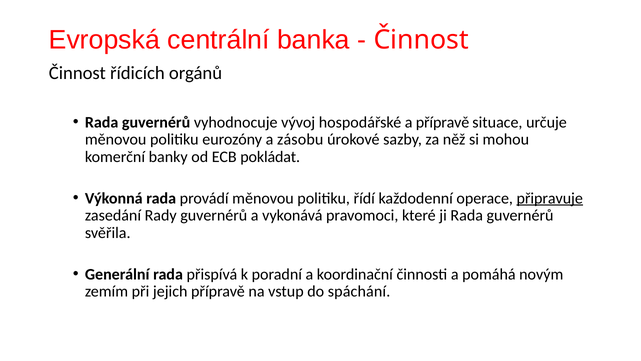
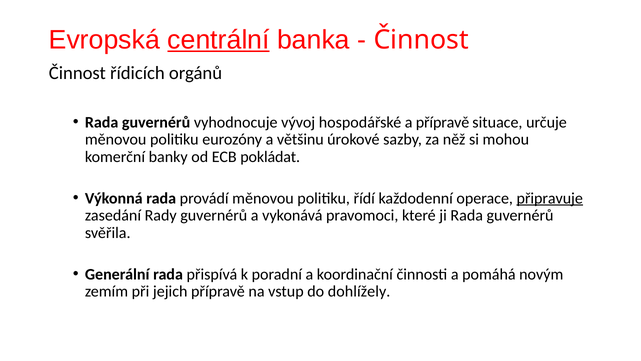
centrální underline: none -> present (219, 40)
zásobu: zásobu -> většinu (300, 139)
spáchání: spáchání -> dohlížely (359, 291)
